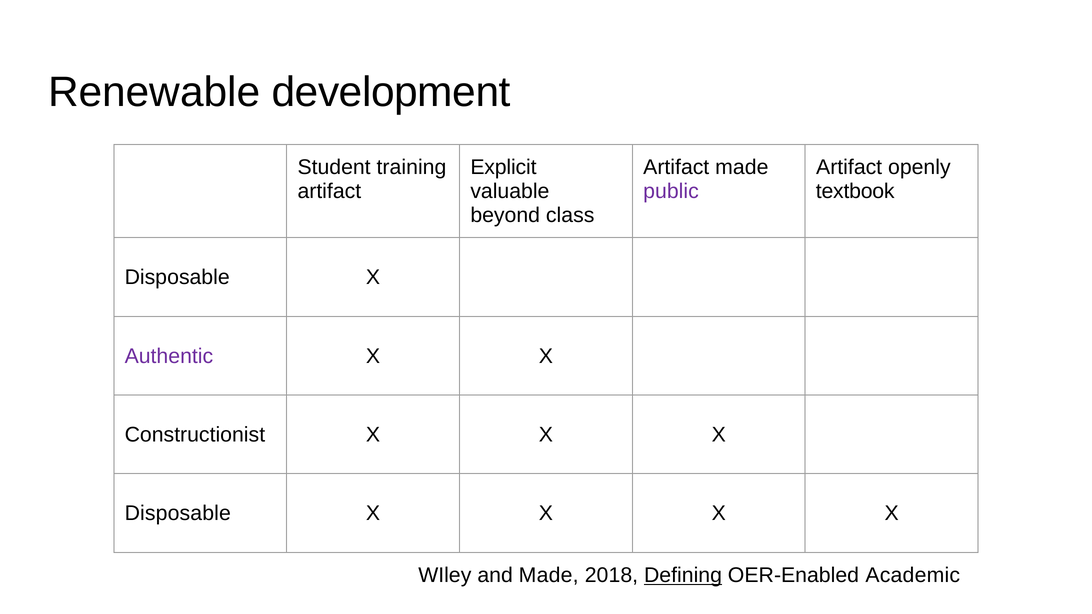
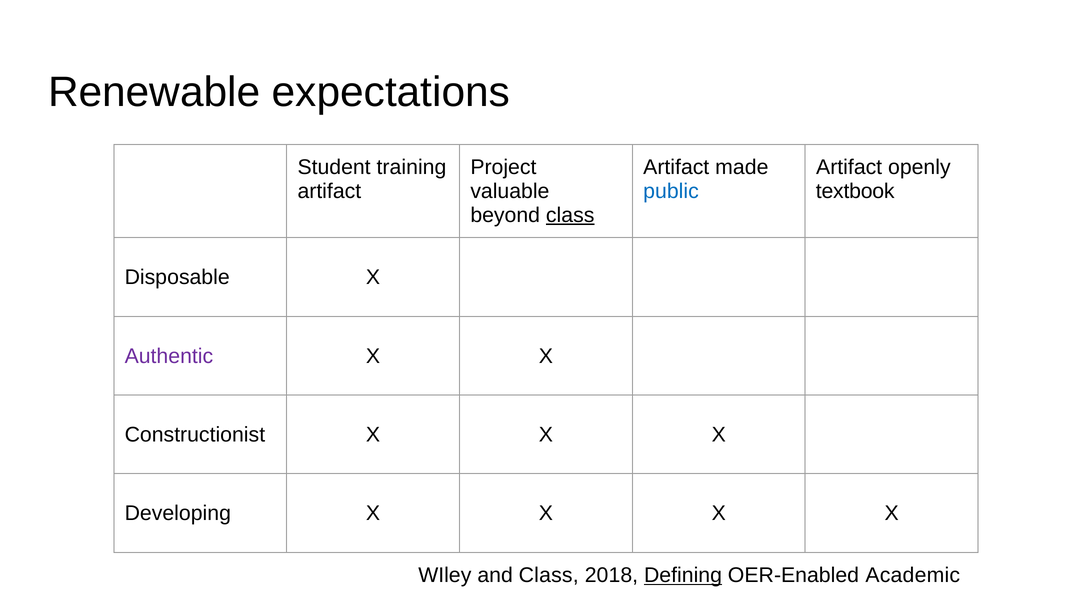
development: development -> expectations (391, 93)
Explicit: Explicit -> Project (503, 168)
public colour: purple -> blue (671, 191)
class underline: none -> present (570, 215)
Disposable: Disposable -> Developing (178, 514)
and Made: Made -> Class (549, 576)
